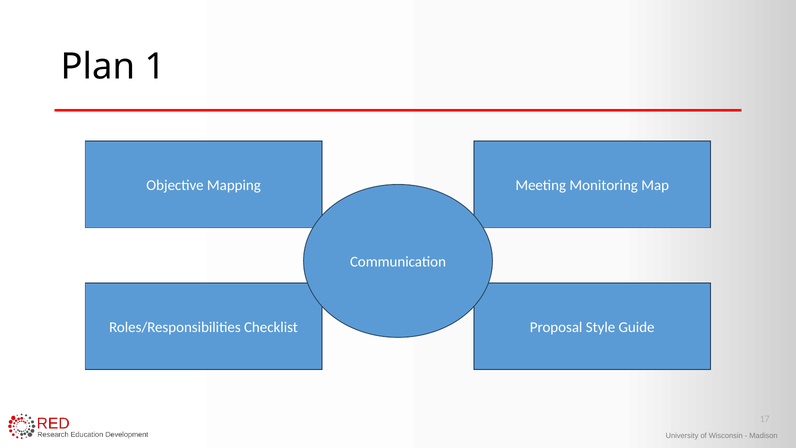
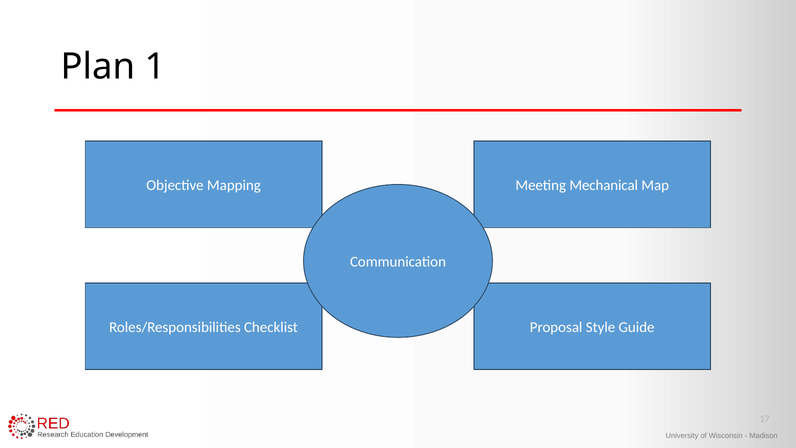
Monitoring: Monitoring -> Mechanical (604, 185)
